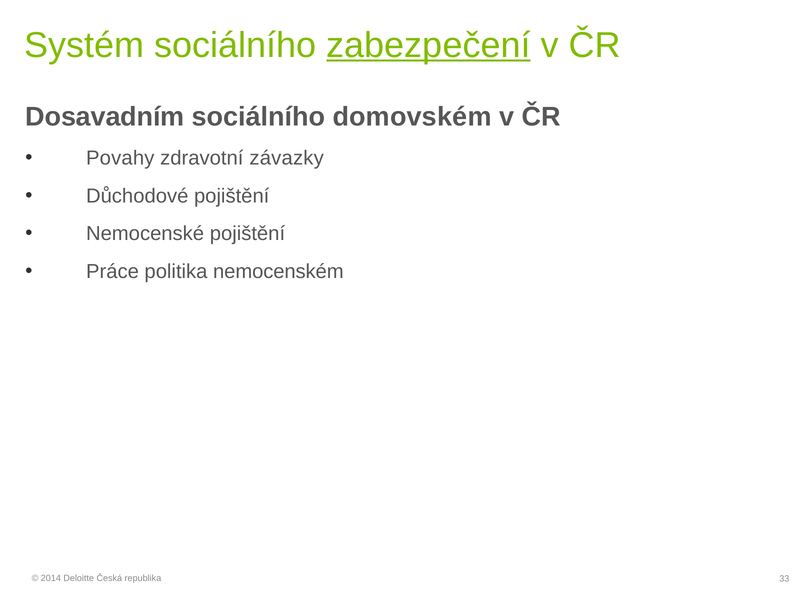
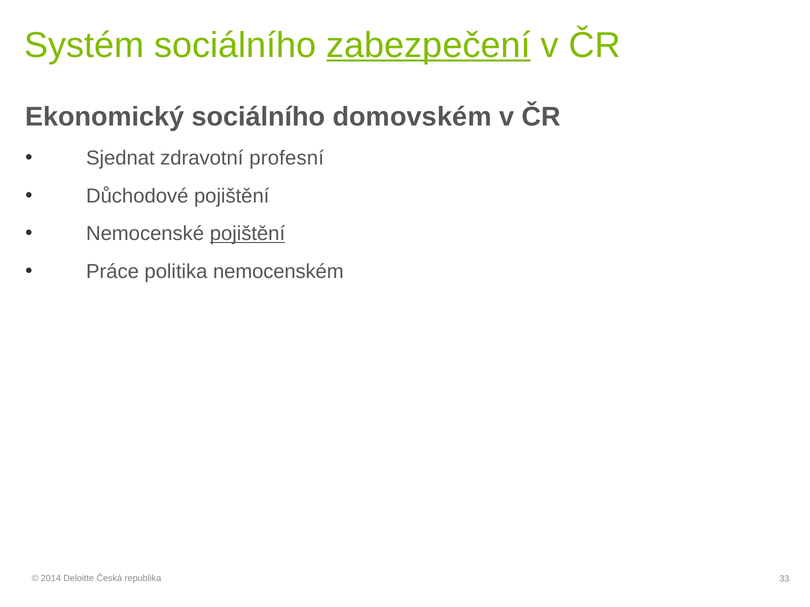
Dosavadním: Dosavadním -> Ekonomický (105, 117)
Povahy: Povahy -> Sjednat (120, 158)
závazky: závazky -> profesní (287, 158)
pojištění underline: none -> present (247, 234)
